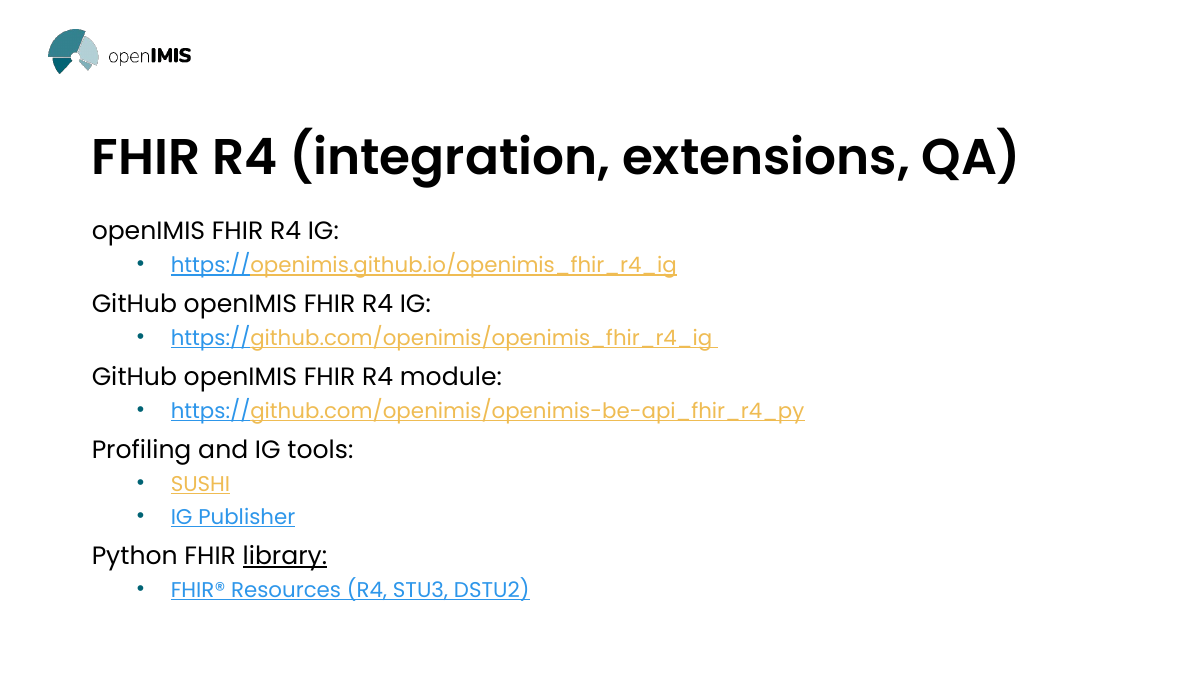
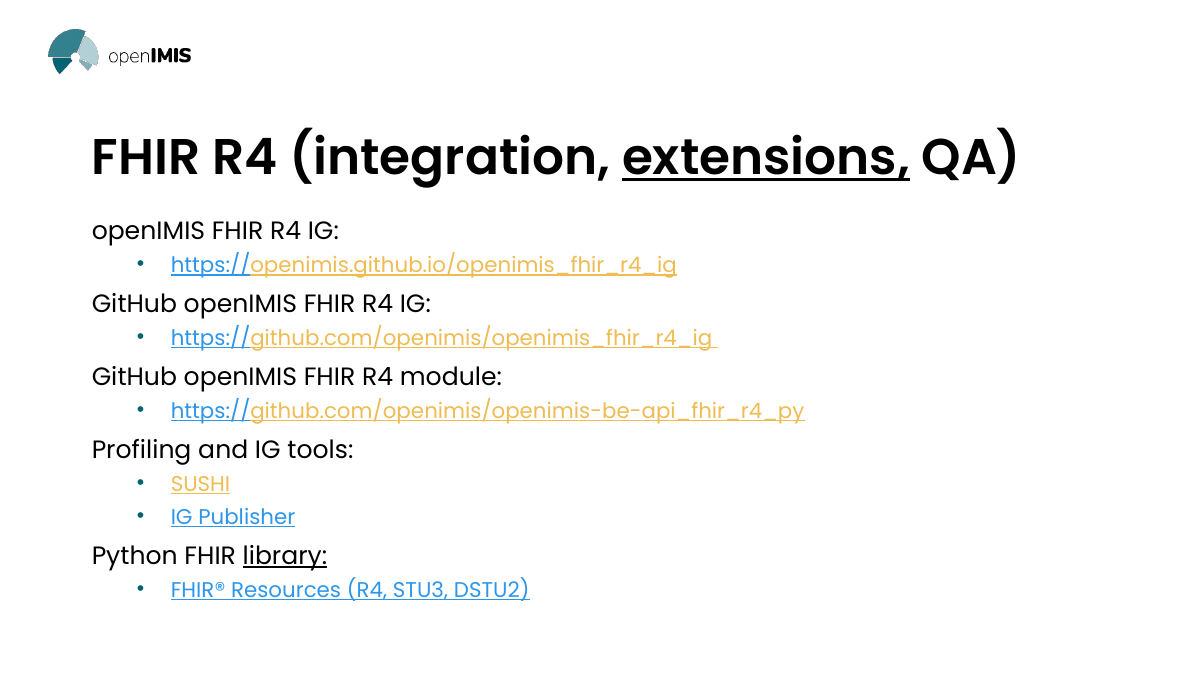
extensions underline: none -> present (766, 158)
